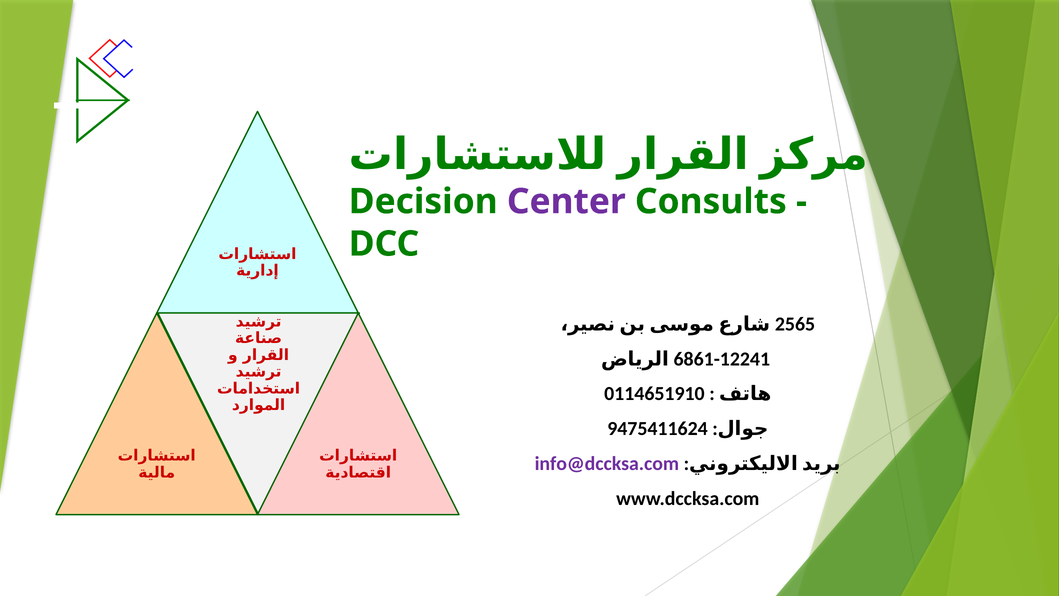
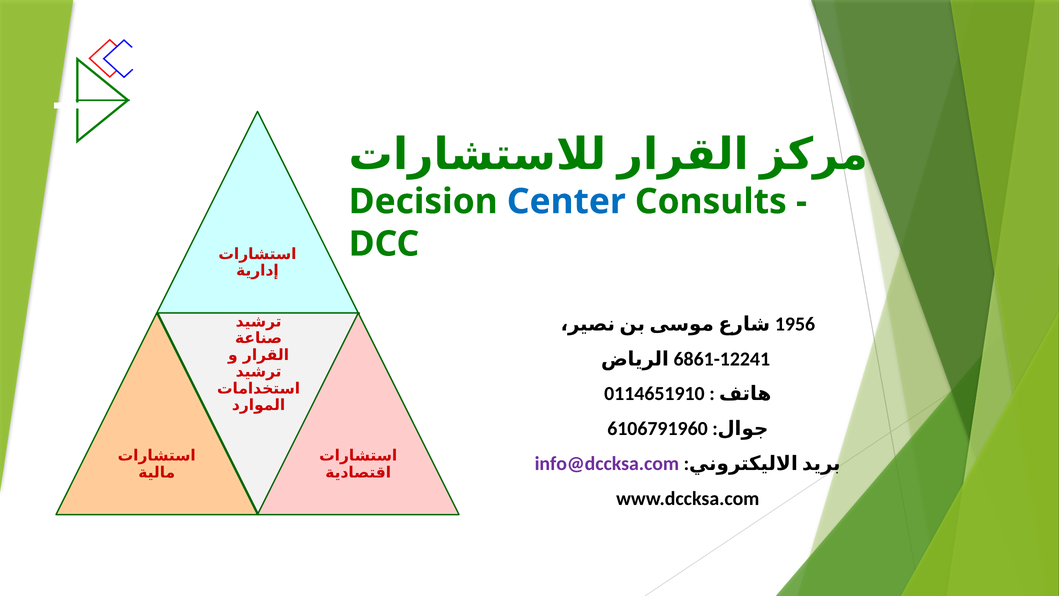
Center colour: purple -> blue (566, 201)
2565: 2565 -> 1956 (795, 324)
9475411624: 9475411624 -> 6106791960 (657, 429)
